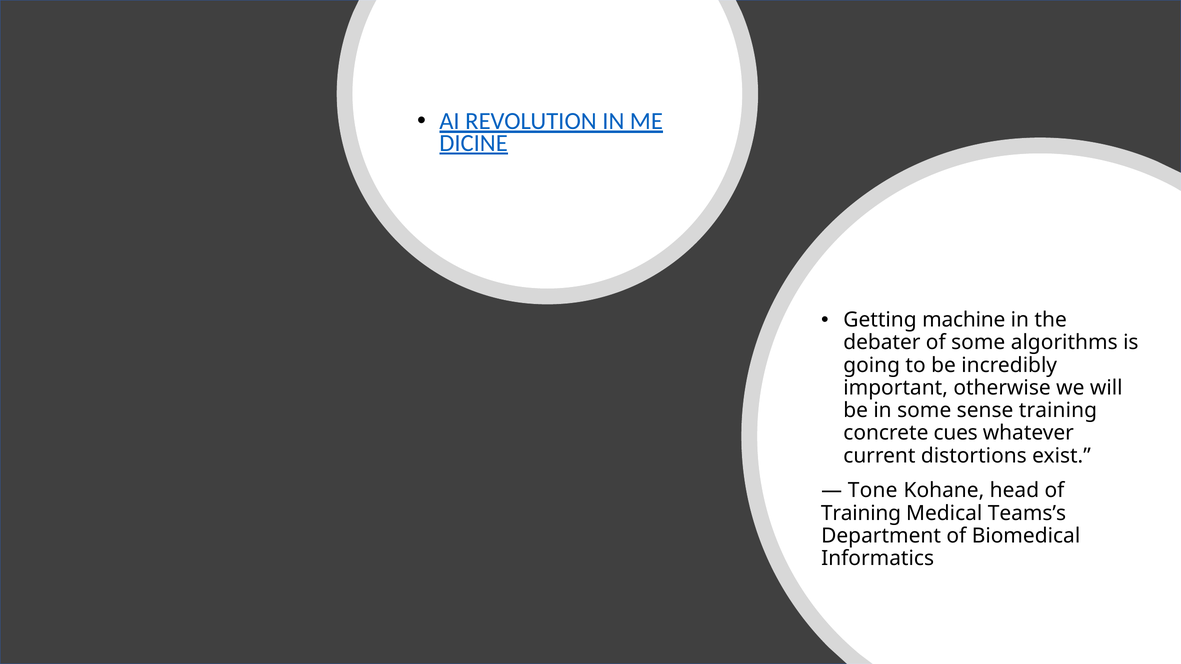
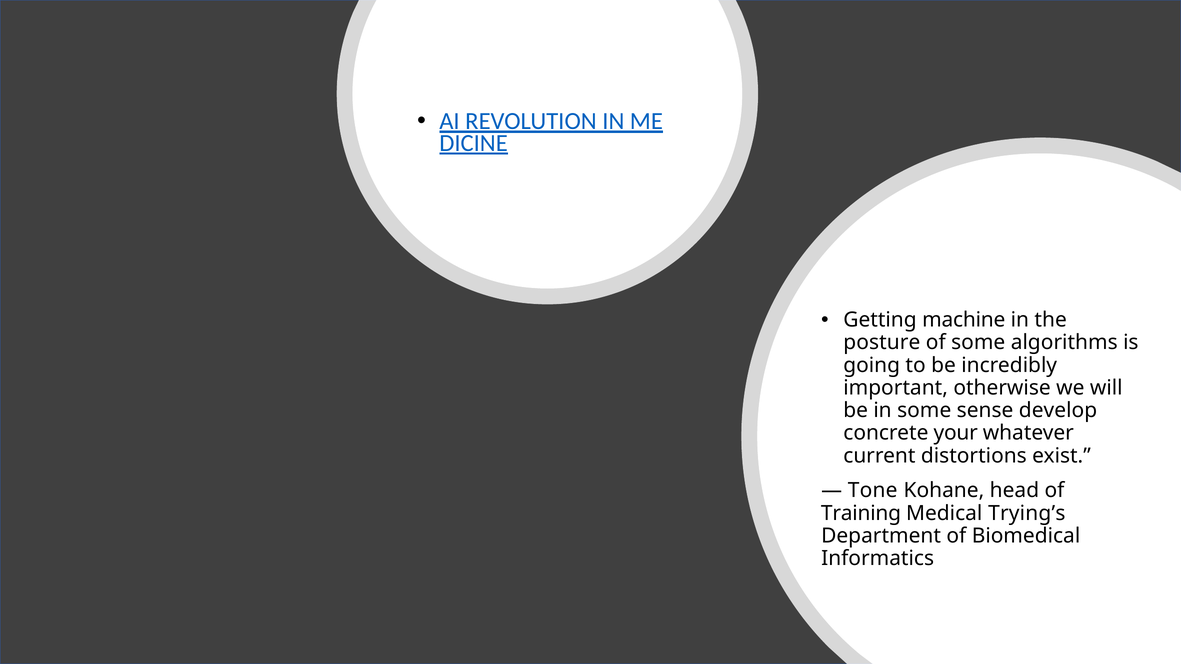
debater: debater -> posture (882, 343)
sense training: training -> develop (1058, 411)
cues: cues -> your (956, 433)
Teams’s: Teams’s -> Trying’s (1027, 513)
